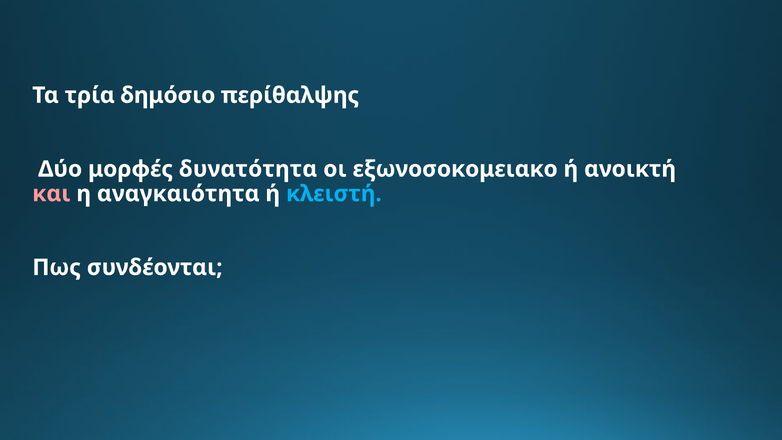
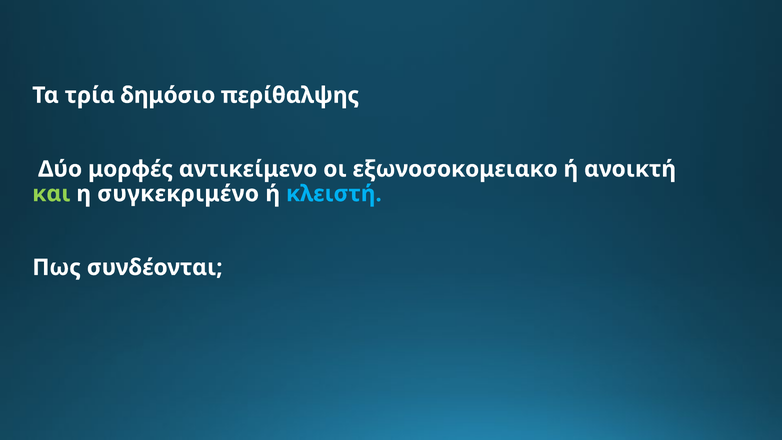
δυνατότητα: δυνατότητα -> αντικείμενο (248, 169)
και colour: pink -> light green (51, 194)
αναγκαιότητα: αναγκαιότητα -> συγκεκριμένο (178, 194)
